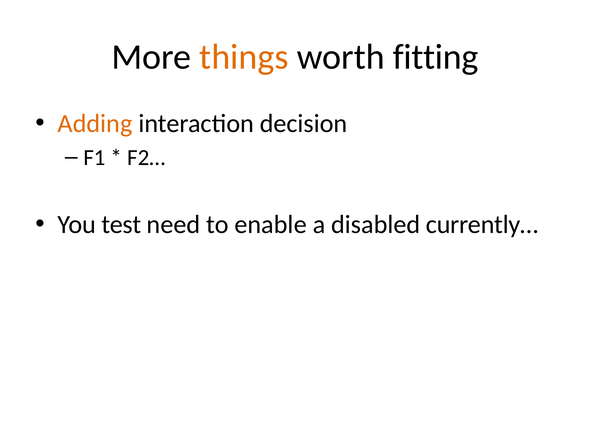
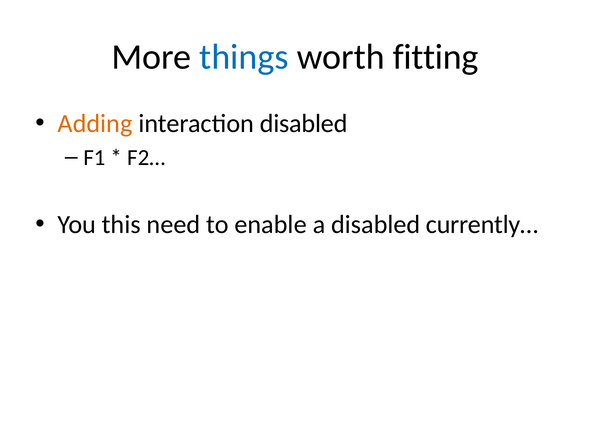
things colour: orange -> blue (244, 57)
interaction decision: decision -> disabled (304, 124)
test: test -> this (121, 225)
